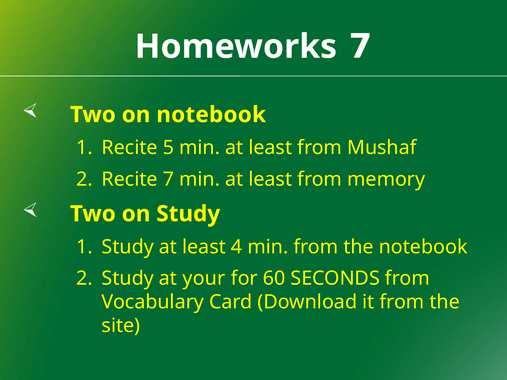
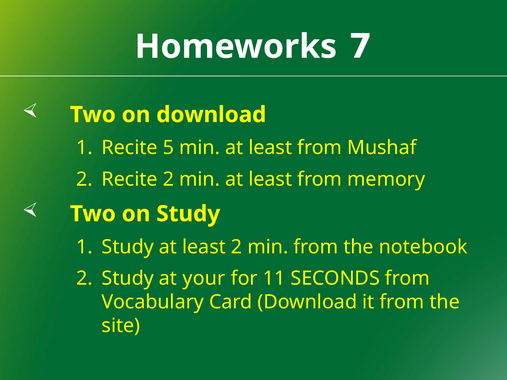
on notebook: notebook -> download (211, 115)
Recite 7: 7 -> 2 (168, 179)
least 4: 4 -> 2 (237, 247)
60: 60 -> 11 (274, 279)
